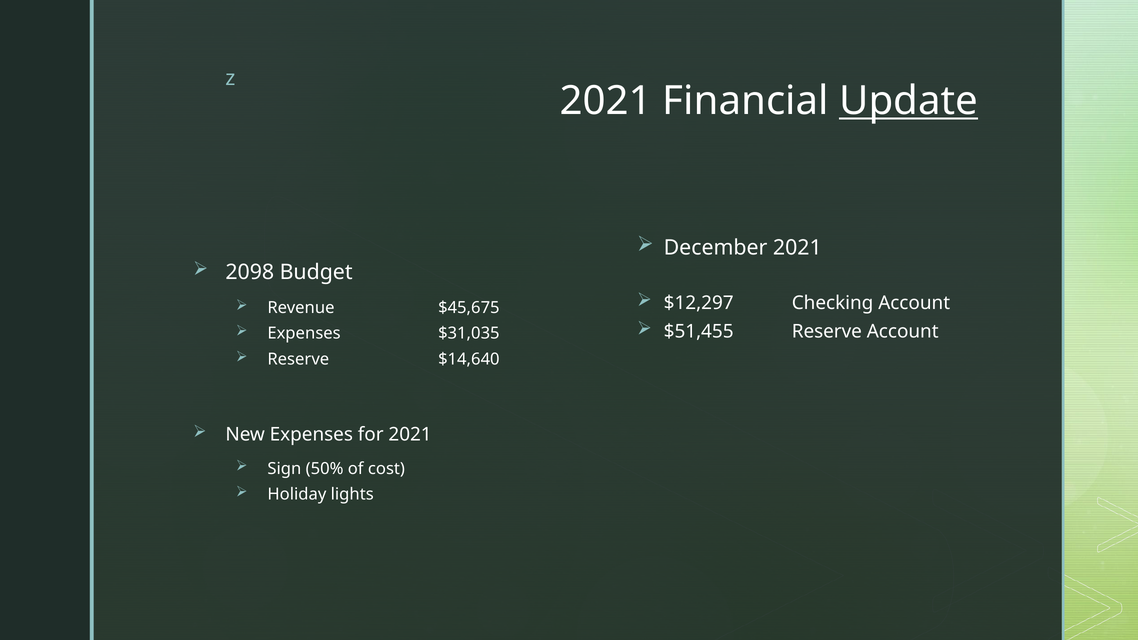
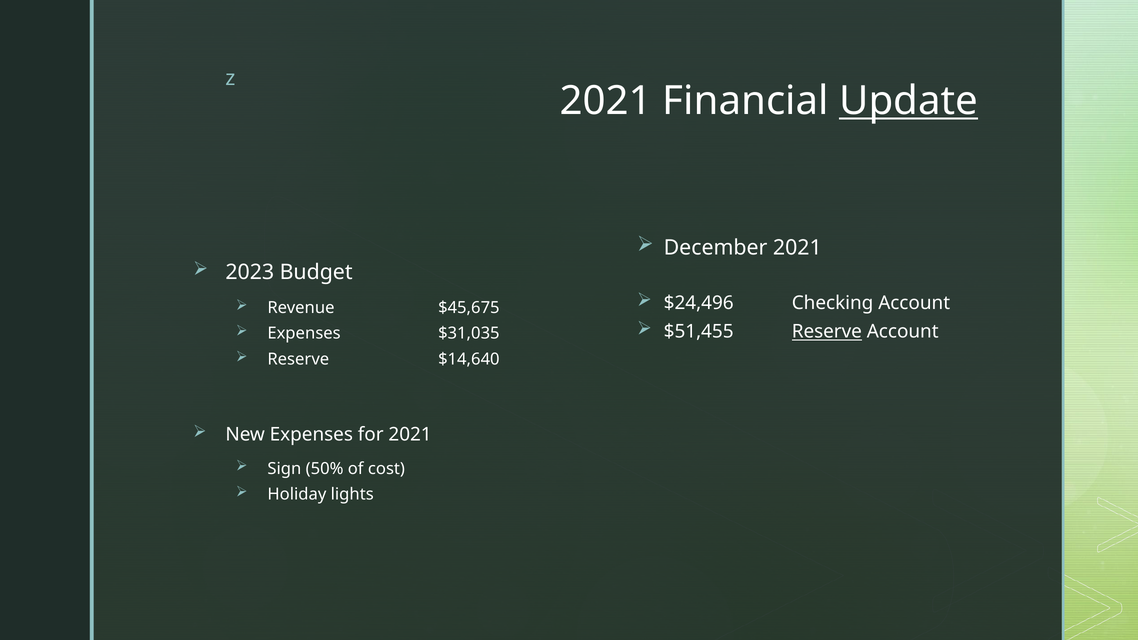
2098: 2098 -> 2023 (250, 272)
$12,297: $12,297 -> $24,496 (699, 303)
Reserve underline: none -> present (827, 332)
